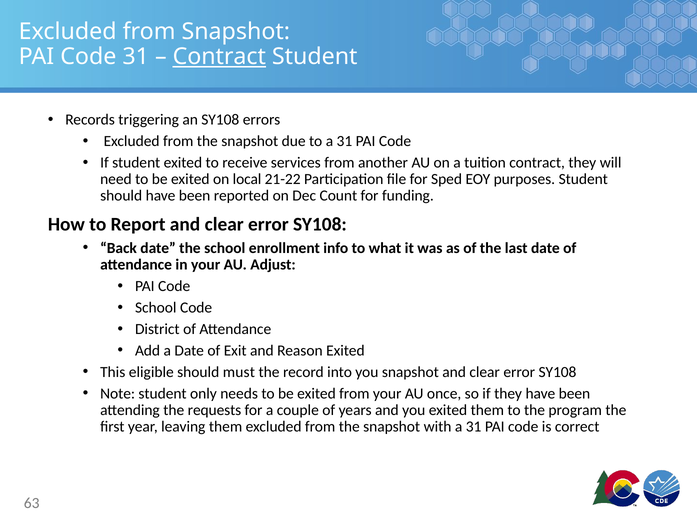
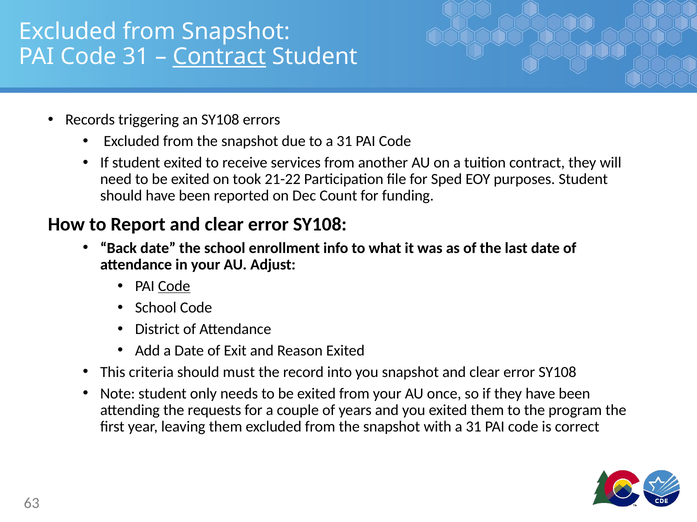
local: local -> took (247, 179)
Code underline: none -> present (174, 287)
eligible: eligible -> criteria (151, 373)
